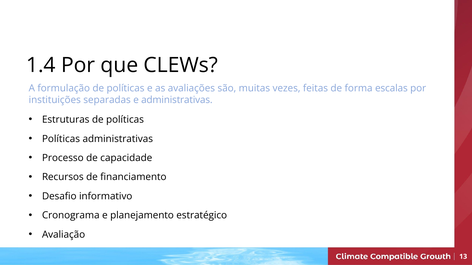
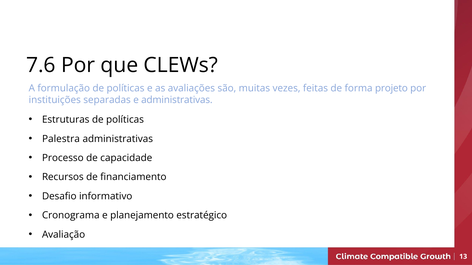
1.4: 1.4 -> 7.6 (41, 65)
escalas: escalas -> projeto (391, 88)
Políticas: Políticas -> Palestra (61, 139)
